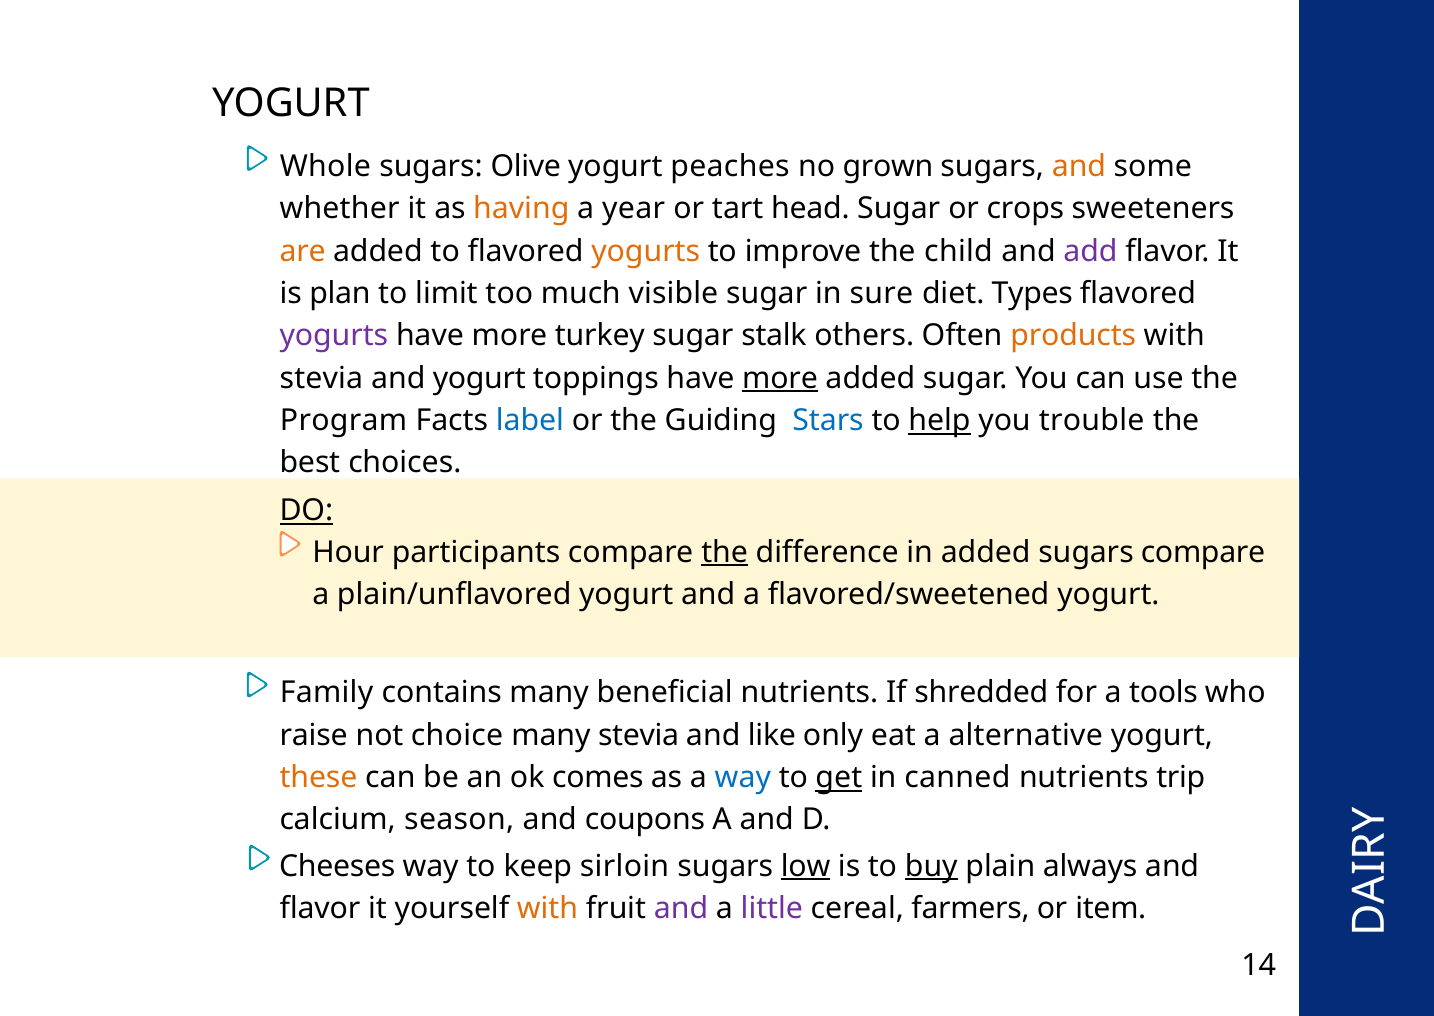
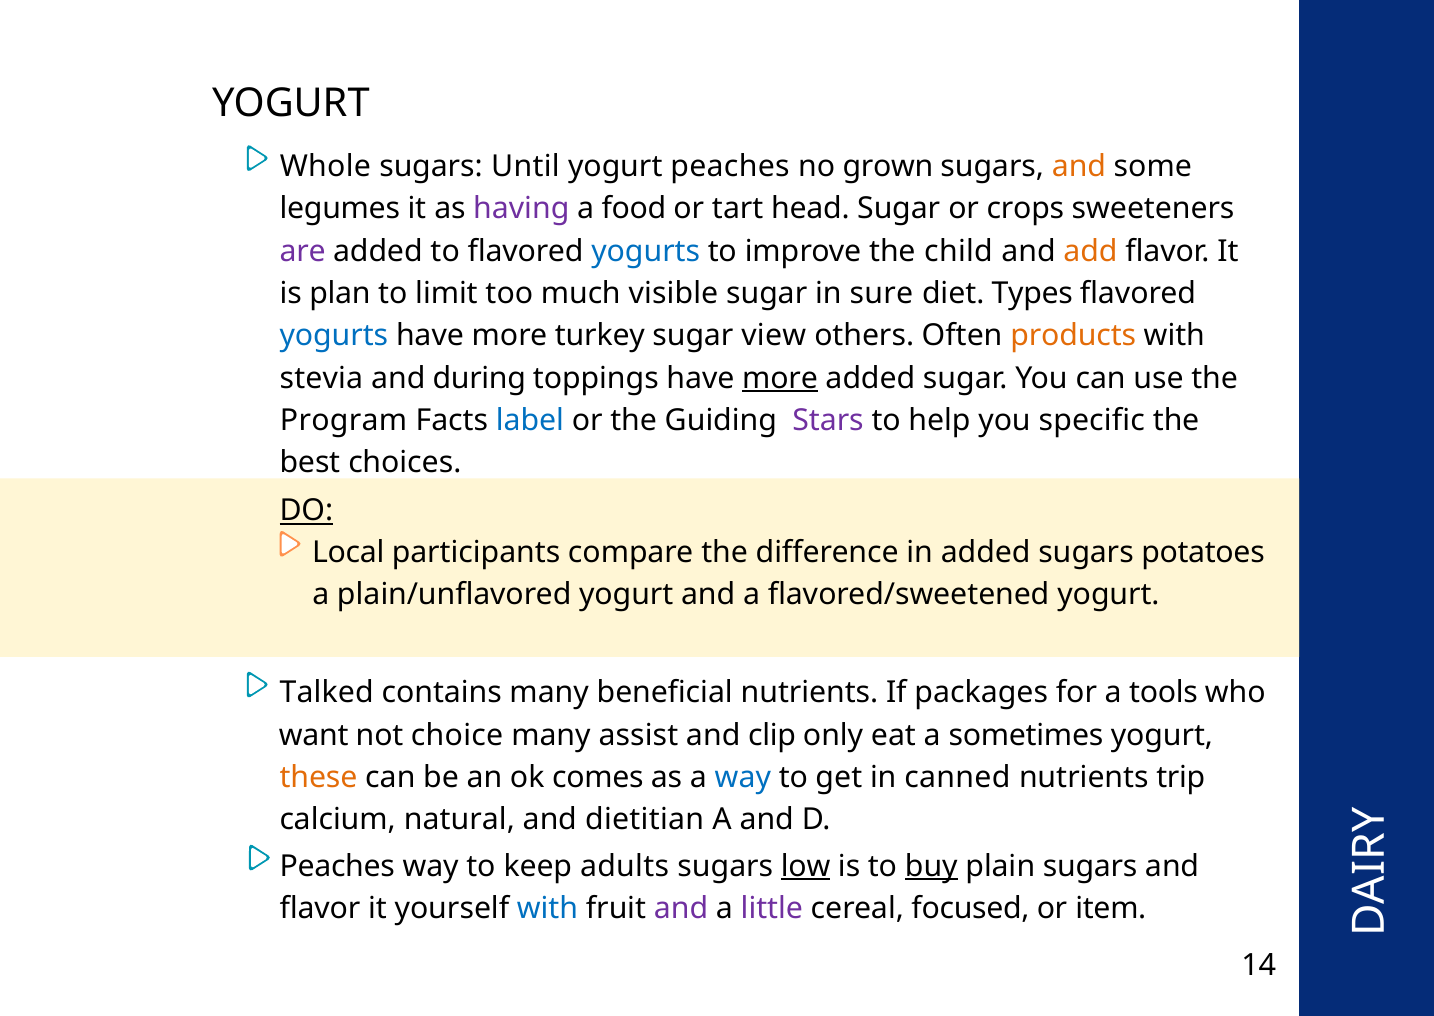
Olive: Olive -> Until (525, 167)
whether: whether -> legumes (340, 209)
having colour: orange -> purple (521, 209)
year: year -> food (634, 209)
are colour: orange -> purple (303, 251)
yogurts colour: orange -> blue (646, 251)
add colour: purple -> orange (1091, 251)
yogurts colour: purple -> blue (334, 336)
stalk: stalk -> view (774, 336)
and yogurt: yogurt -> during (479, 379)
Stars colour: blue -> purple (828, 421)
help underline: present -> none (939, 421)
trouble: trouble -> specific (1092, 421)
Hour: Hour -> Local (348, 553)
the underline: present -> none (725, 553)
sugars compare: compare -> potatoes (1203, 553)
Family: Family -> Talked (327, 693)
shredded: shredded -> packages (981, 693)
raise: raise -> want (314, 736)
many stevia: stevia -> assist (638, 736)
like: like -> clip (772, 736)
alternative: alternative -> sometimes (1026, 736)
get underline: present -> none (839, 778)
season: season -> natural (459, 820)
coupons: coupons -> dietitian (645, 820)
Cheeses: Cheeses -> Peaches (337, 867)
sirloin: sirloin -> adults (625, 867)
plain always: always -> sugars (1090, 867)
with colour: orange -> blue (547, 909)
farmers: farmers -> focused (971, 909)
